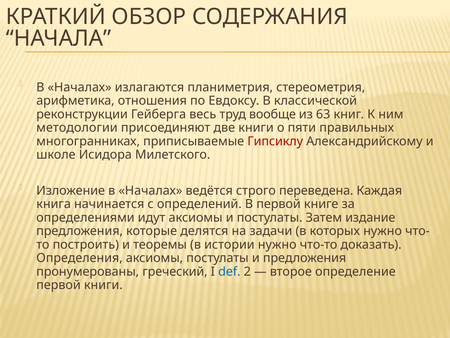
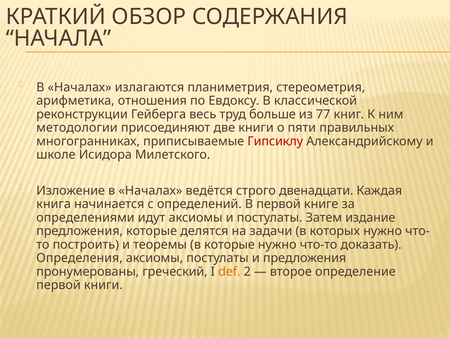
вообще: вообще -> больше (272, 114)
63: 63 -> 77 (323, 114)
переведена: переведена -> двенадцати (316, 190)
в истории: истории -> которые (229, 244)
def colour: blue -> orange (229, 271)
